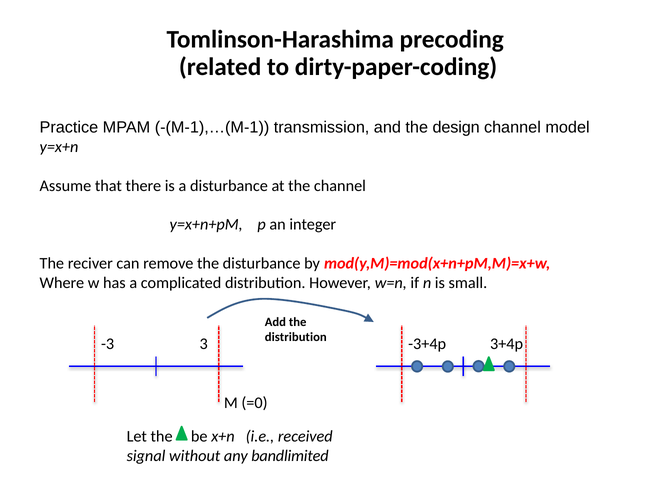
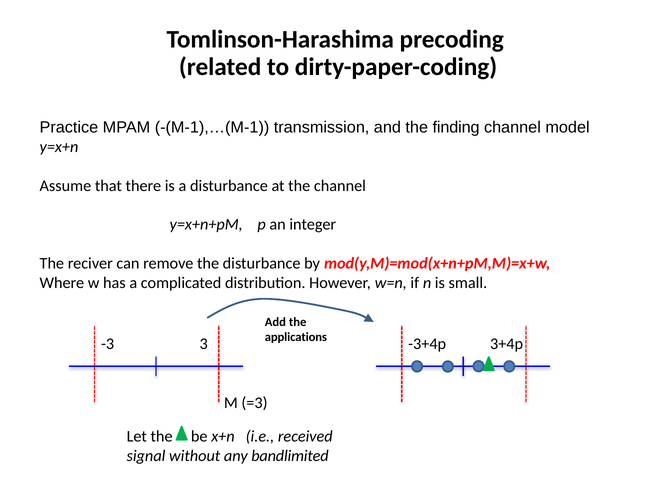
design: design -> finding (456, 127)
distribution: distribution -> applications (296, 338)
=0: =0 -> =3 (255, 403)
